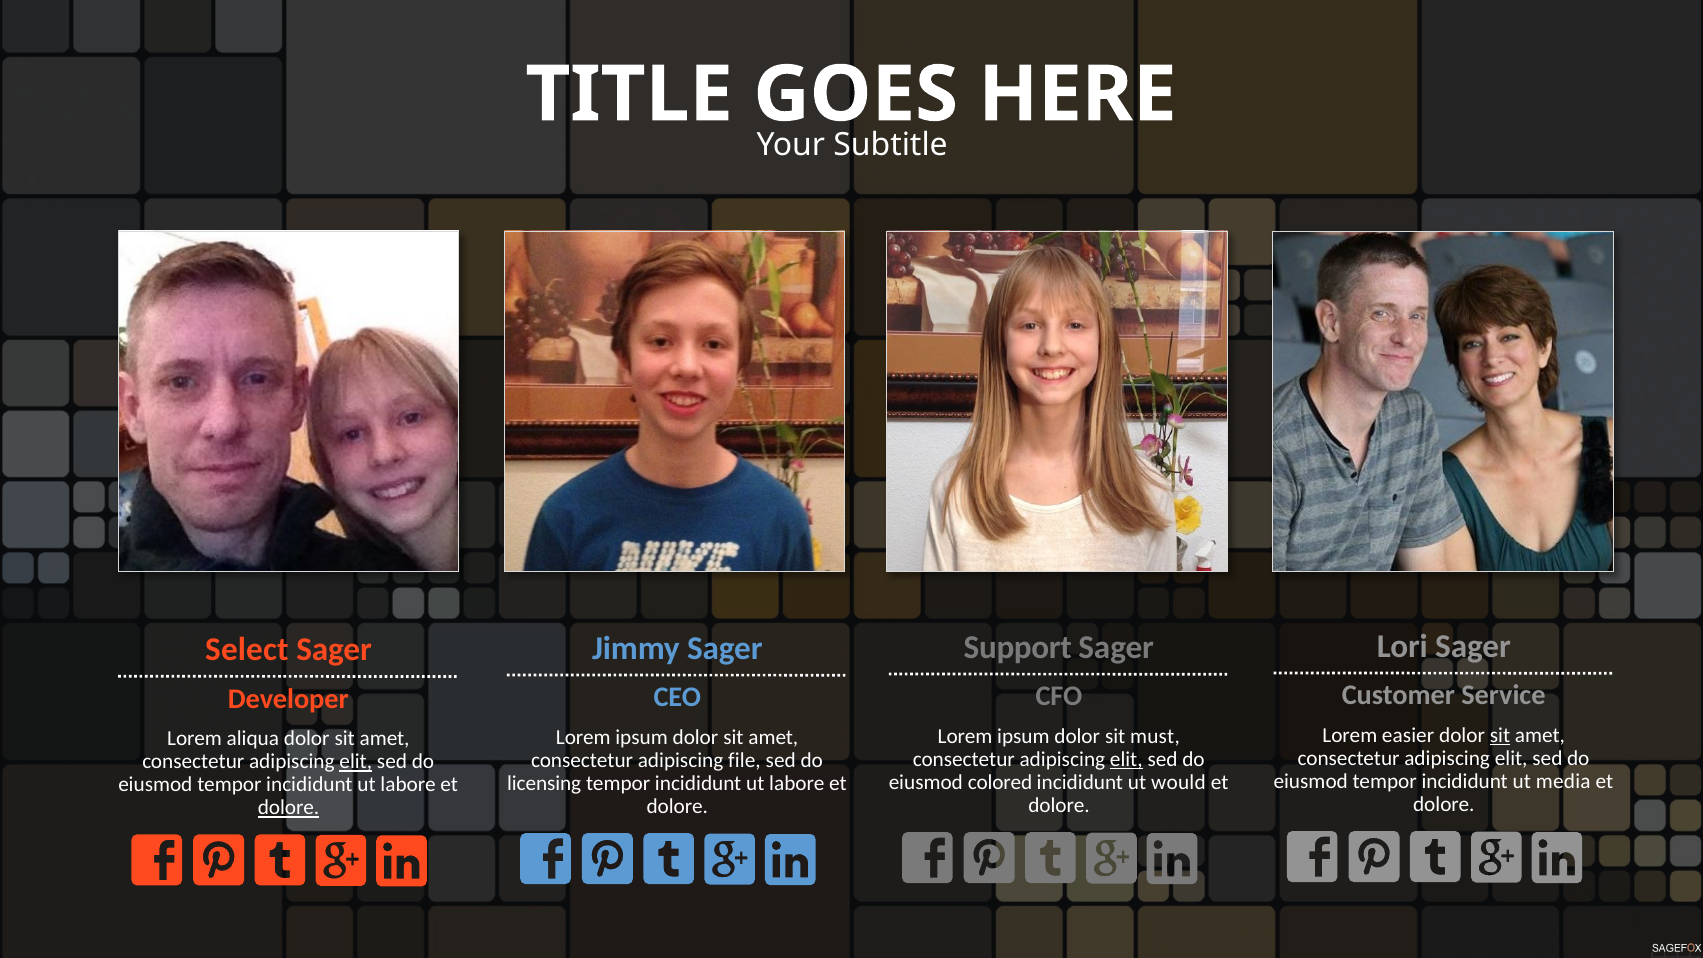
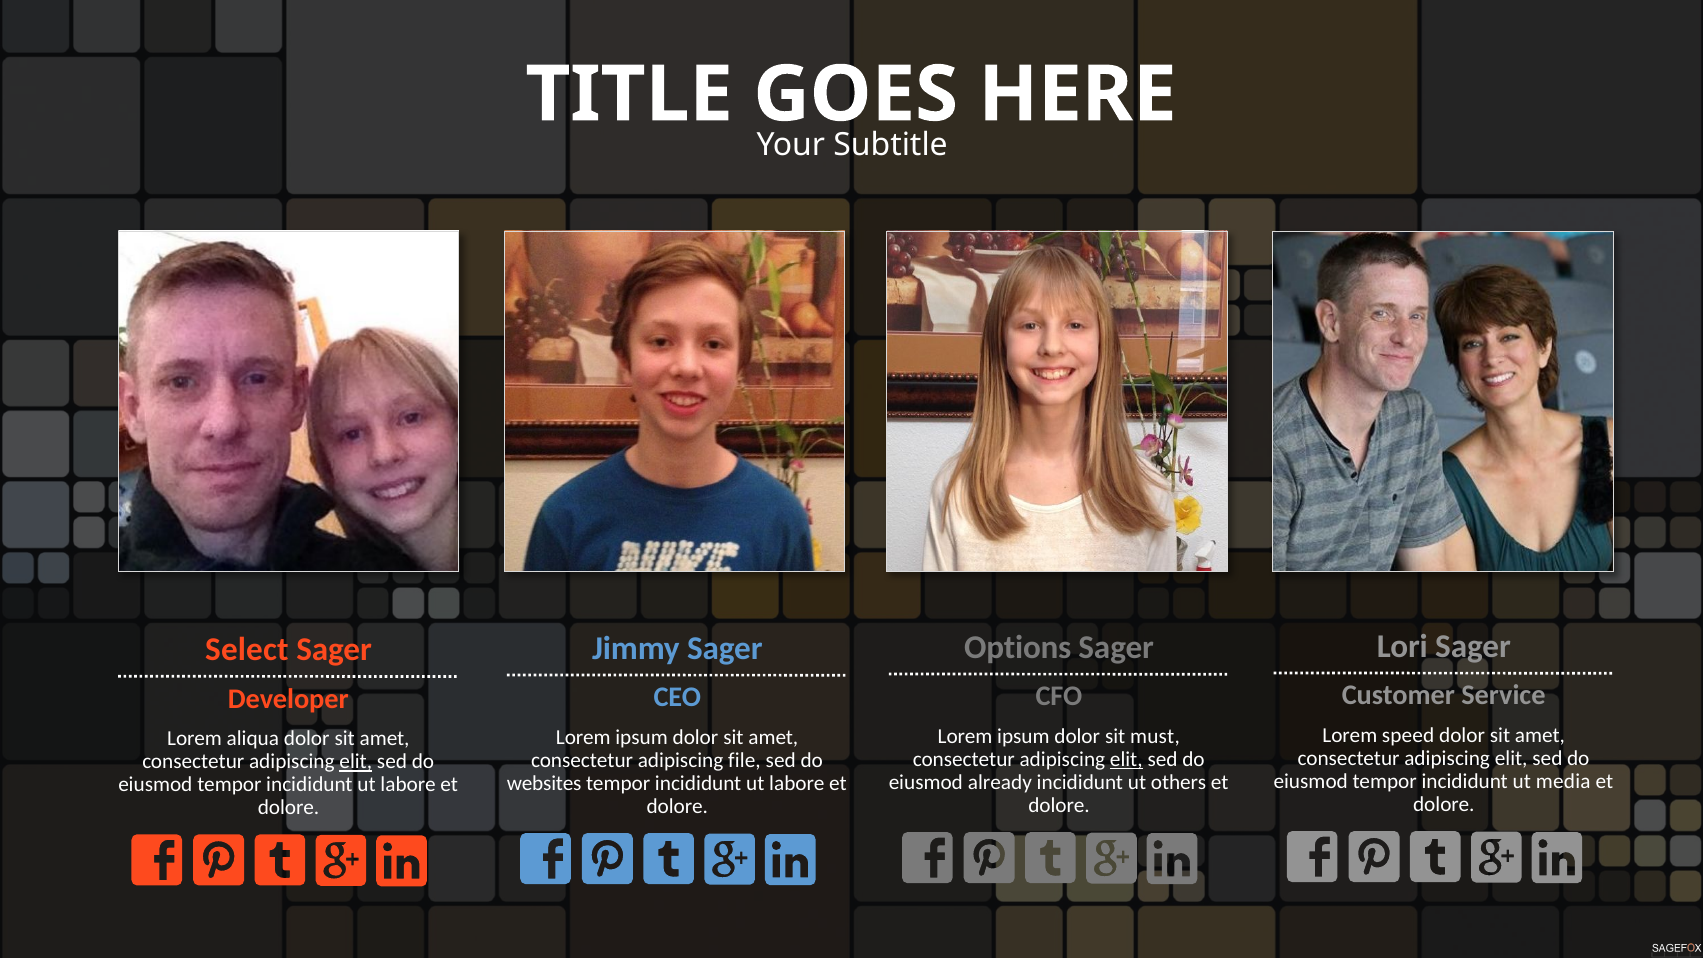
Support: Support -> Options (1018, 648)
easier: easier -> speed (1408, 736)
sit underline: present -> none (1500, 736)
colored: colored -> already (1000, 783)
would: would -> others (1179, 783)
licensing: licensing -> websites (544, 784)
dolore underline: present -> none (289, 808)
